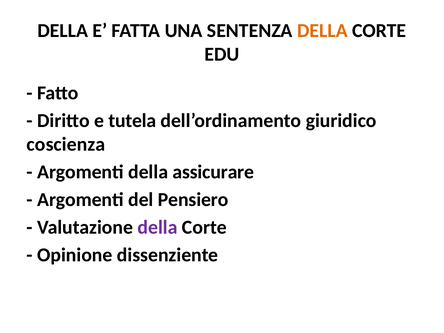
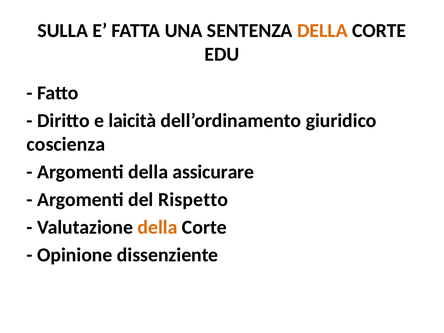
DELLA: DELLA -> SULLA (63, 31)
tutela: tutela -> laicità (132, 121)
Pensiero: Pensiero -> Rispetto (193, 200)
della colour: purple -> orange (158, 227)
